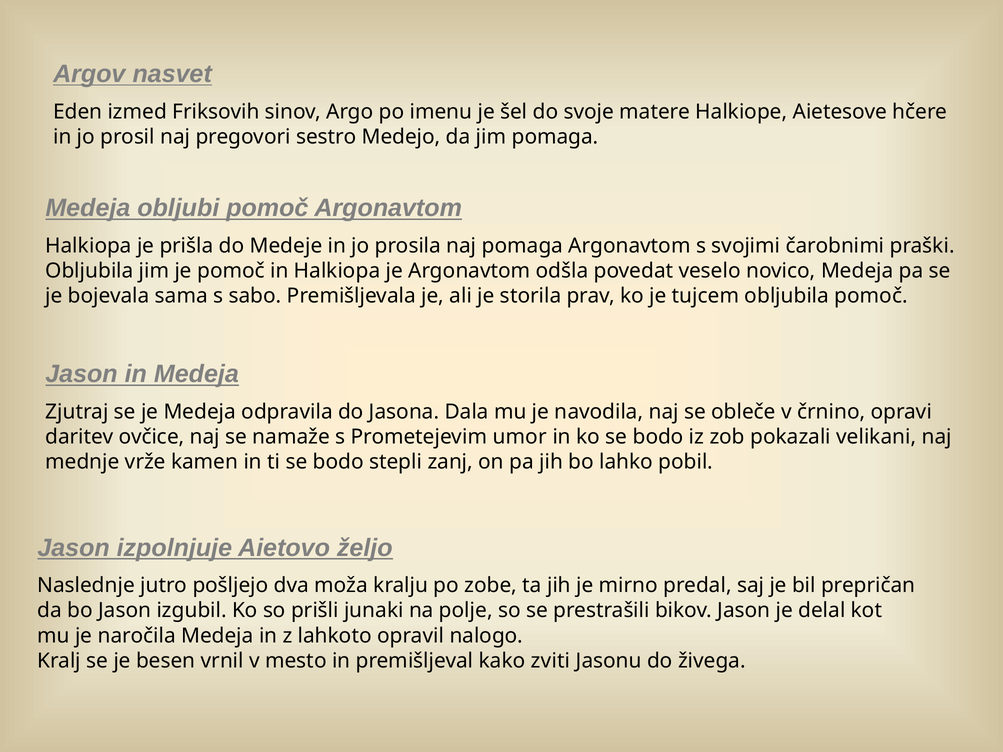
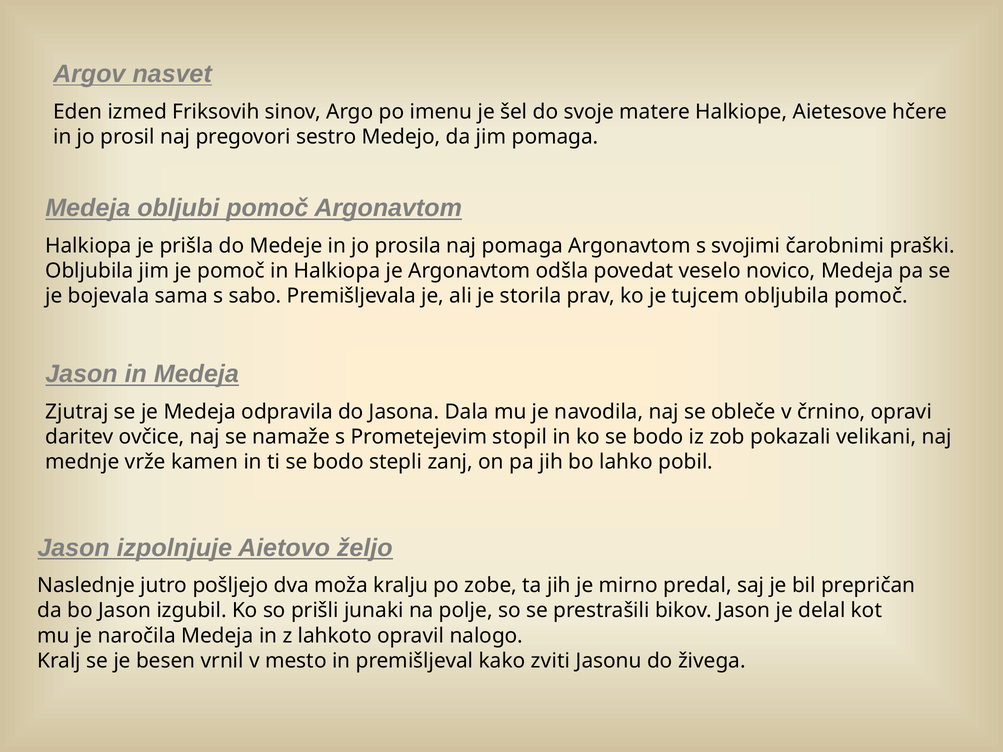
umor: umor -> stopil (520, 437)
